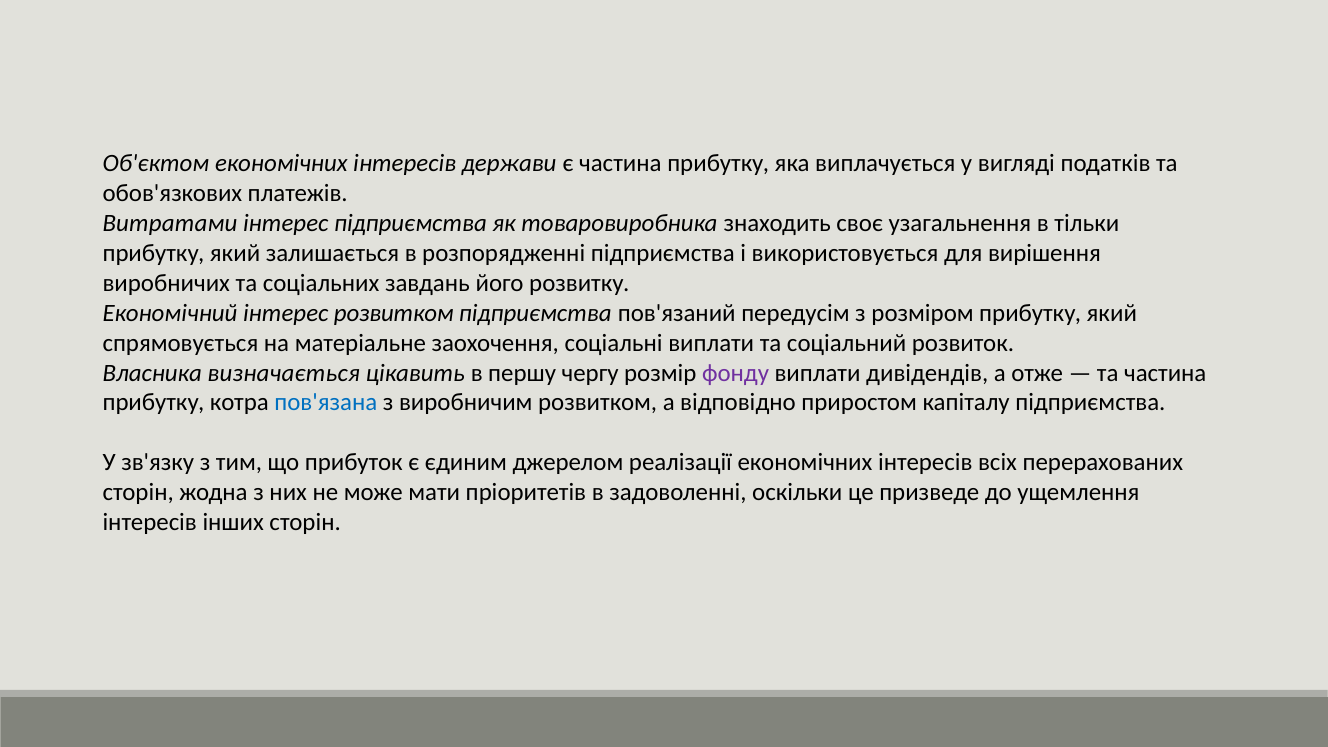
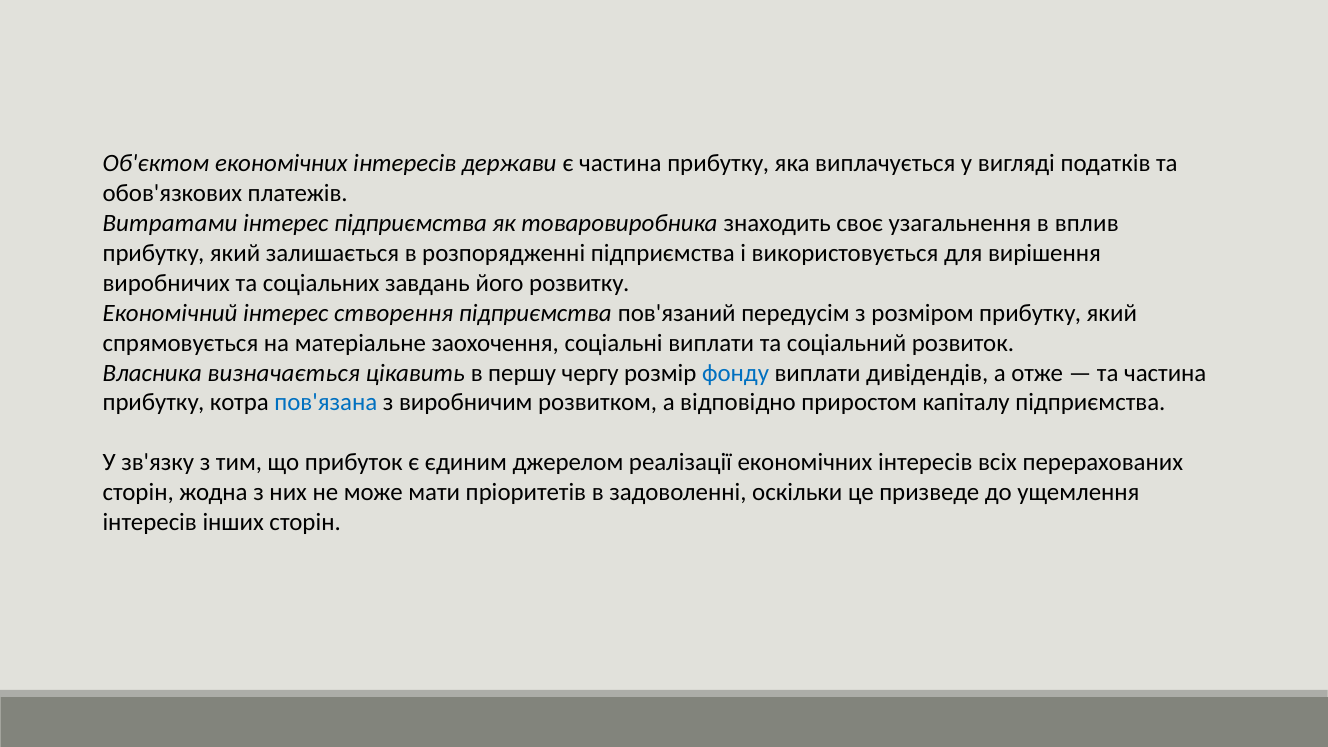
тільки: тільки -> вплив (1087, 223)
інтерес розвитком: розвитком -> створення (394, 313)
фонду colour: purple -> blue (736, 373)
